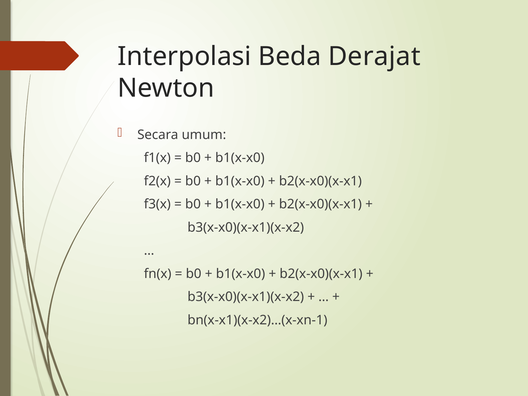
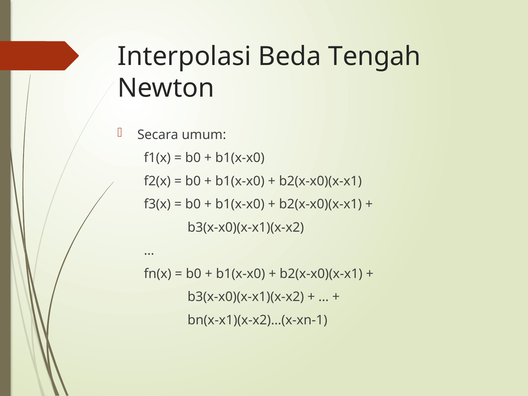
Derajat: Derajat -> Tengah (375, 56)
